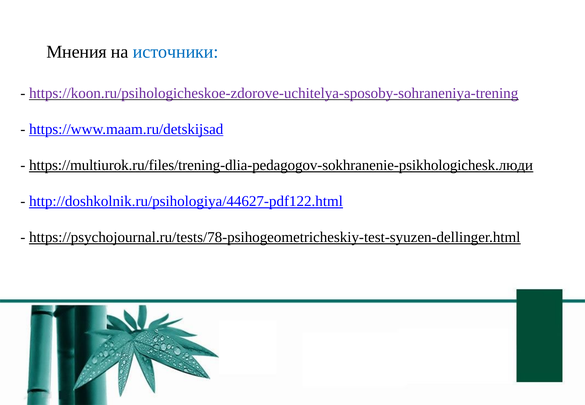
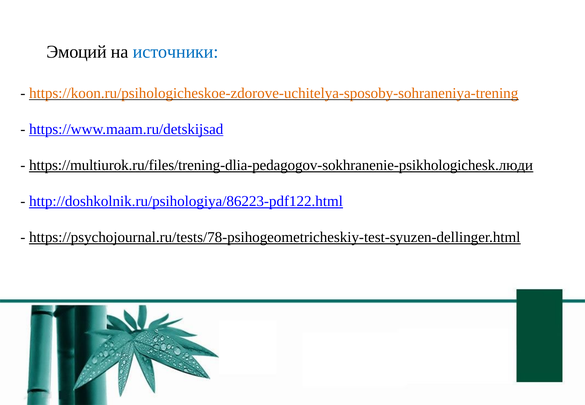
Мнения: Мнения -> Эмоций (77, 52)
https://koon.ru/psihologicheskoe-zdorove-uchitelya-sposoby-sohraneniya-trening colour: purple -> orange (274, 93)
http://doshkolnik.ru/psihologiya/44627-pdf122.html: http://doshkolnik.ru/psihologiya/44627-pdf122.html -> http://doshkolnik.ru/psihologiya/86223-pdf122.html (186, 201)
